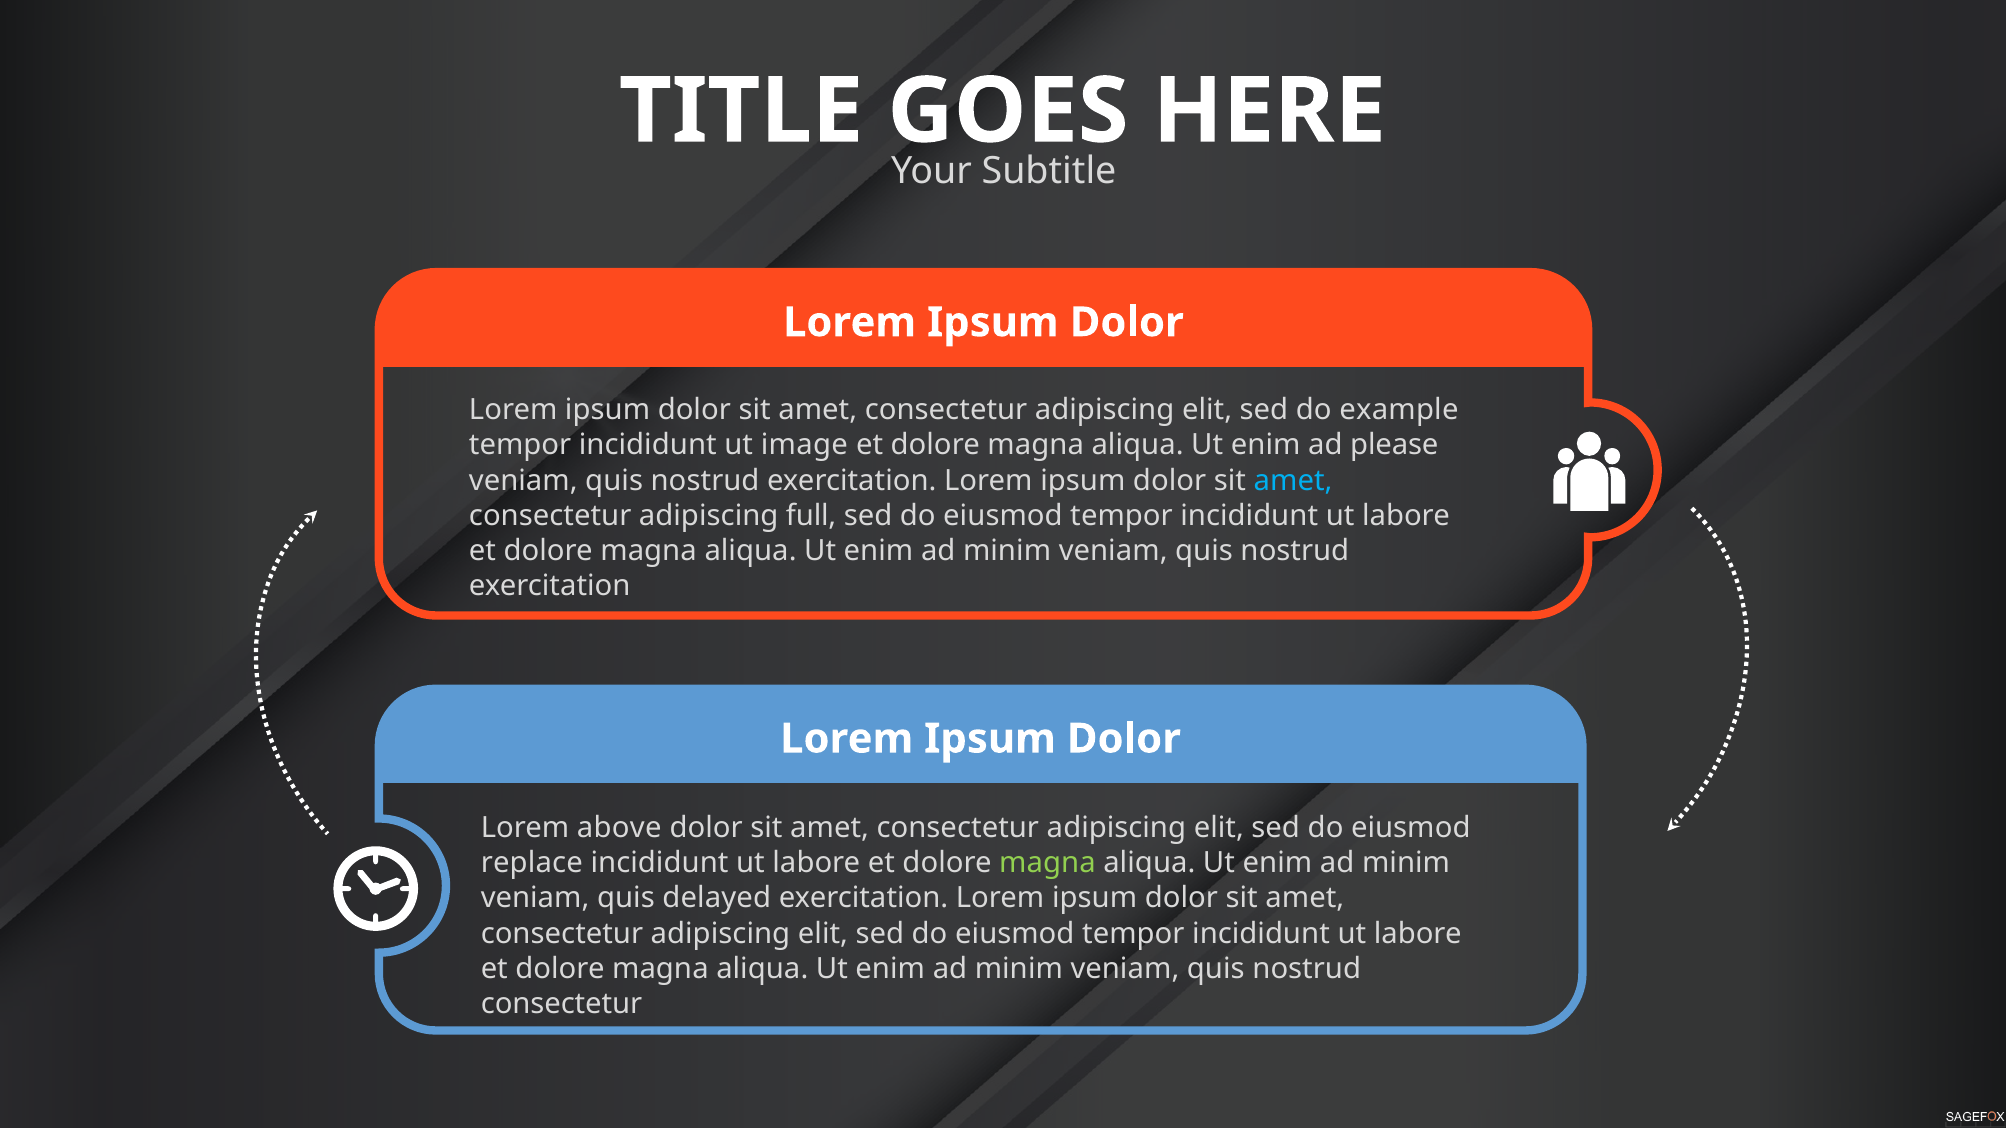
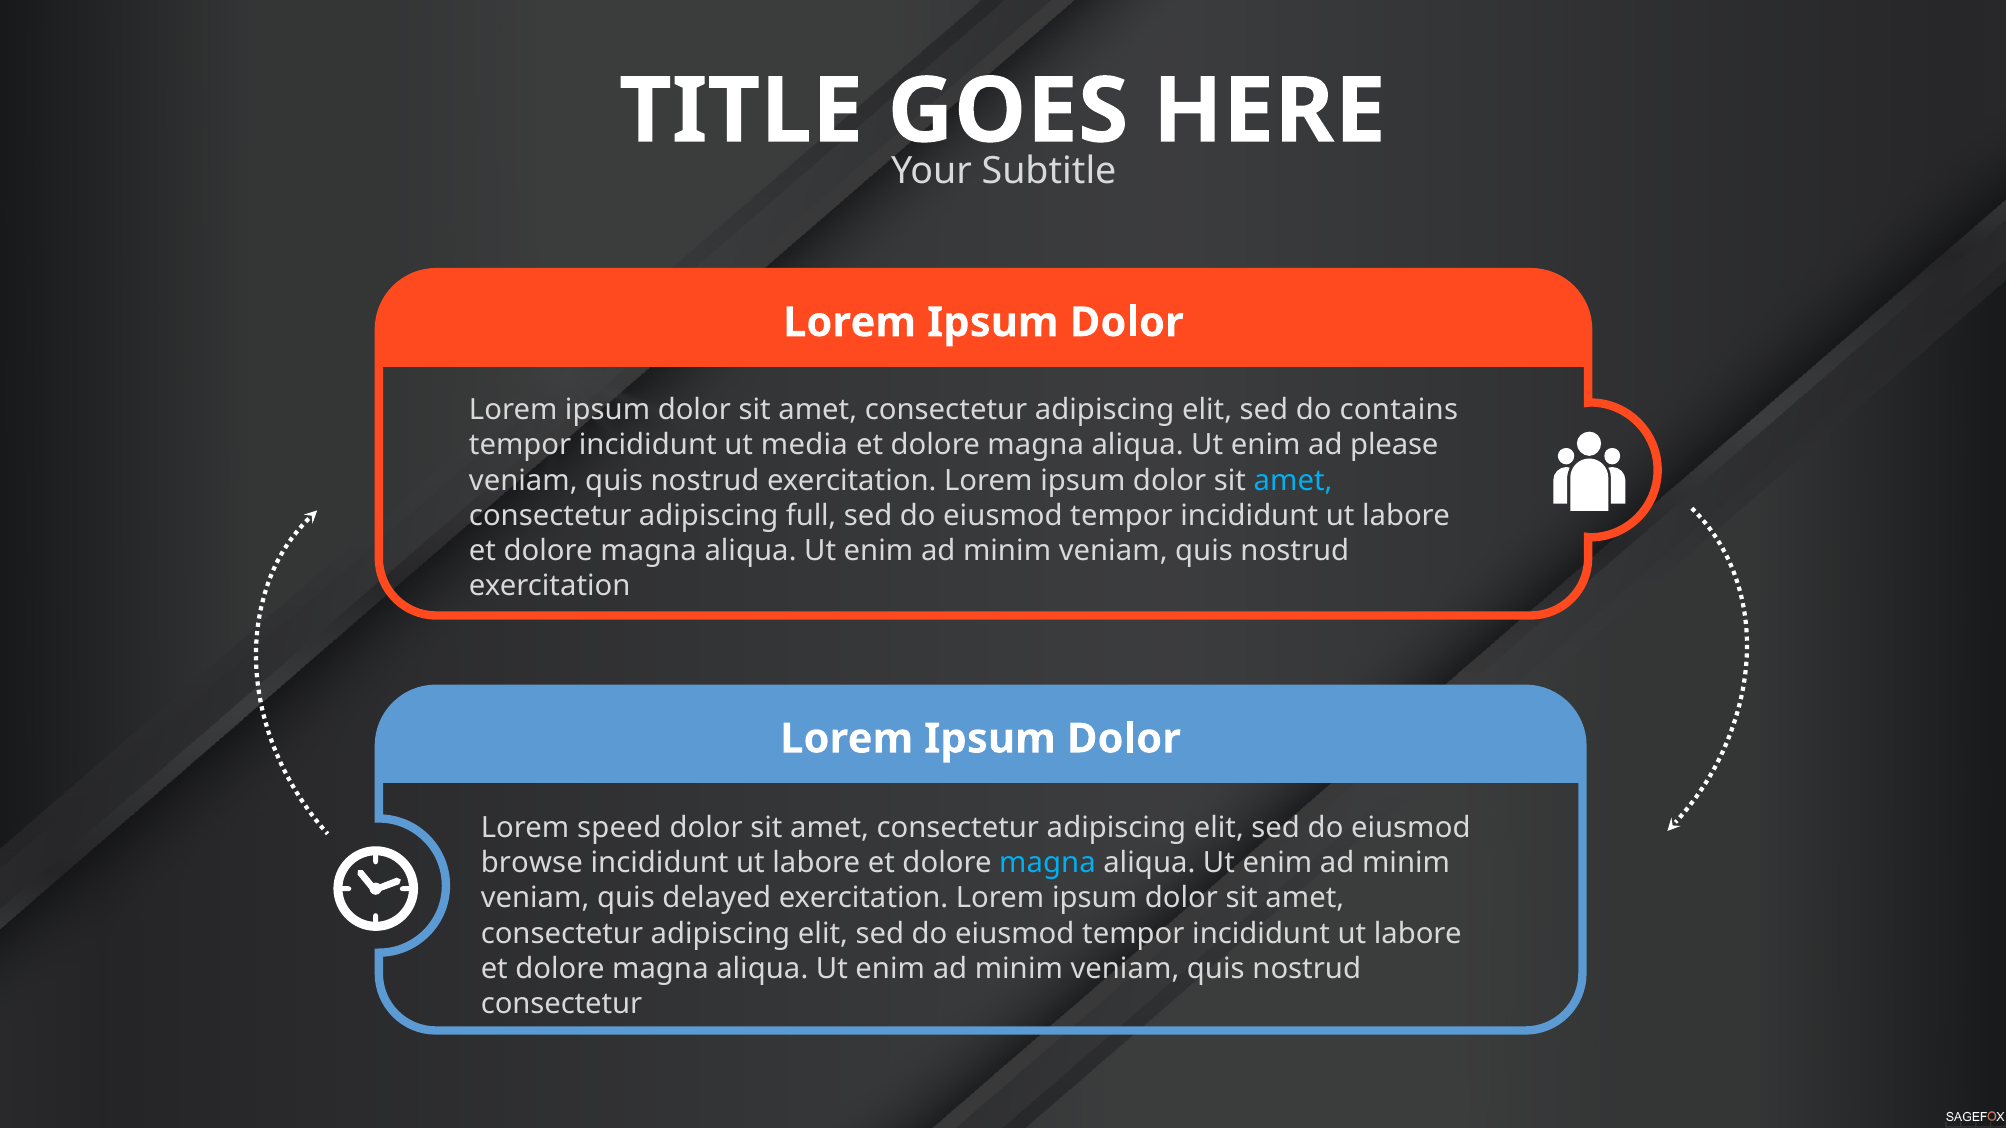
example: example -> contains (1399, 410)
image: image -> media (804, 445)
above: above -> speed (619, 828)
replace: replace -> browse (532, 863)
magna colour: light green -> light blue (1047, 863)
